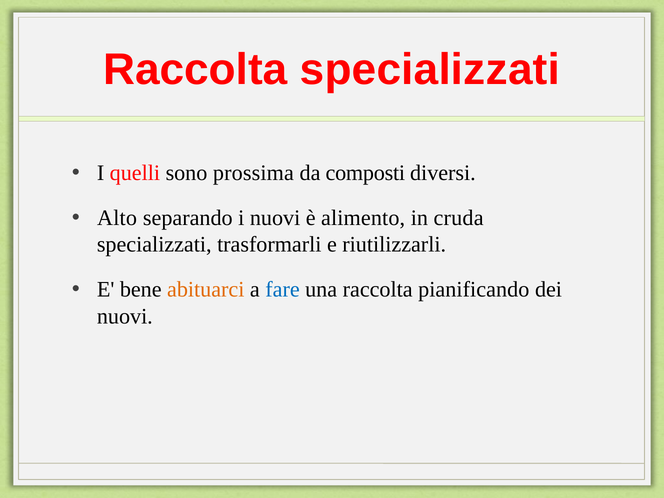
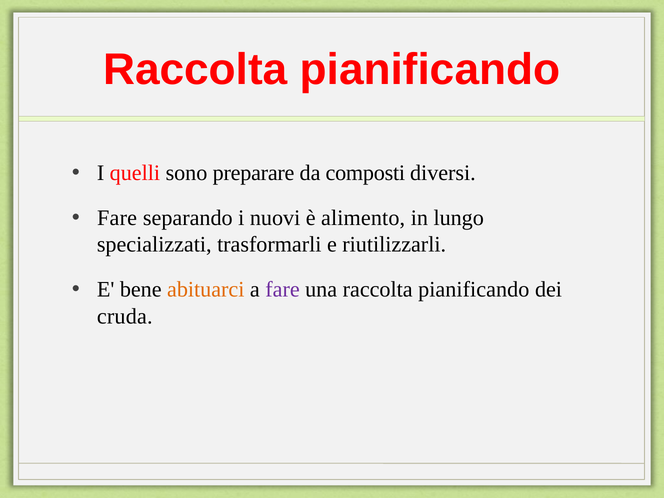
specializzati: specializzati -> pianificando (430, 69)
prossima: prossima -> preparare (254, 173)
Alto: Alto -> Fare (117, 218)
cruda: cruda -> lungo (459, 218)
fare colour: blue -> purple (283, 290)
nuovi: nuovi -> cruda (125, 316)
